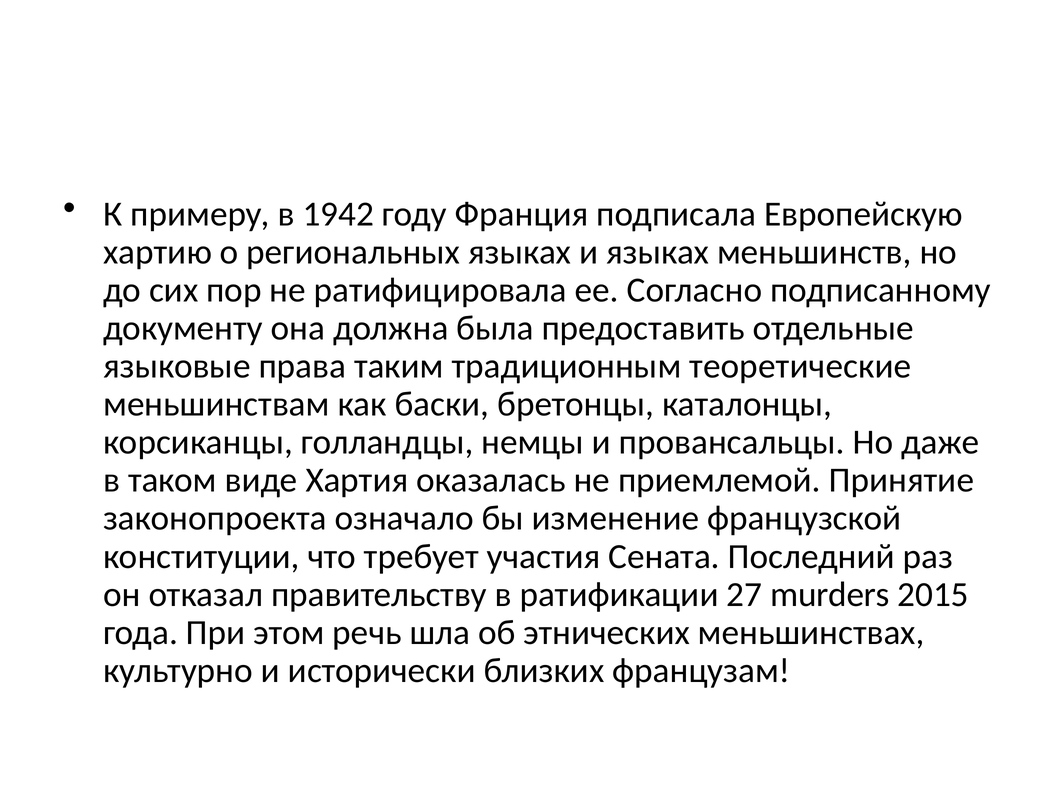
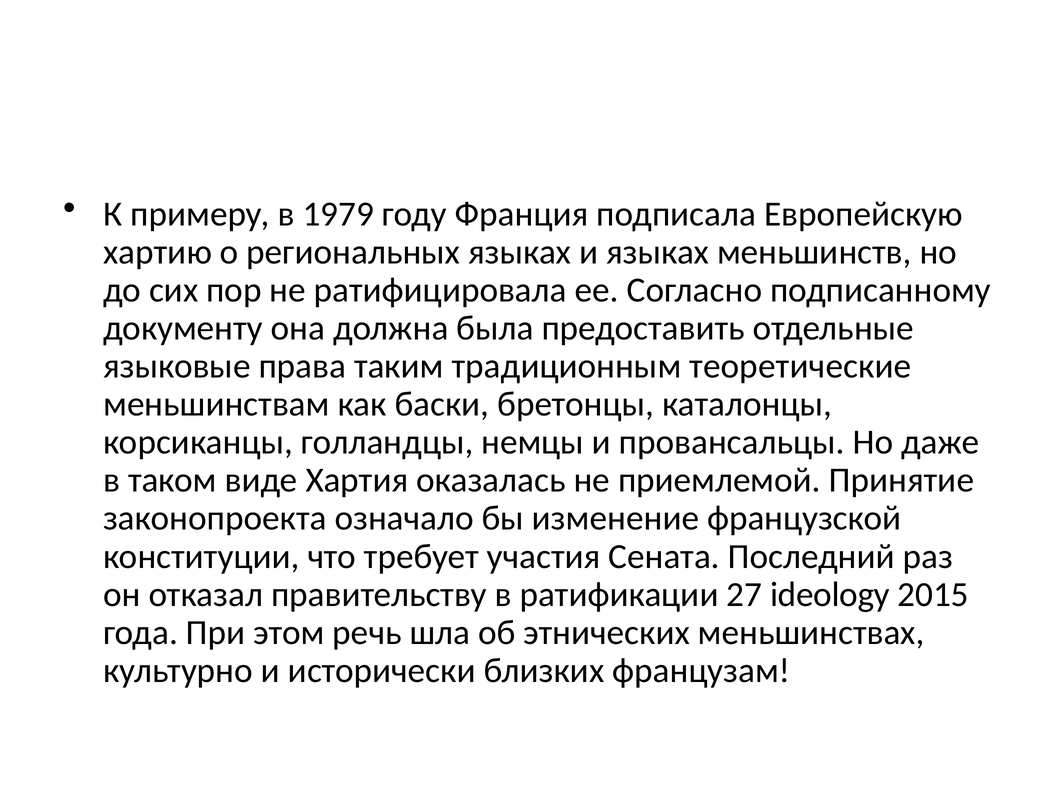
1942: 1942 -> 1979 (338, 214)
murders: murders -> ideology (830, 595)
